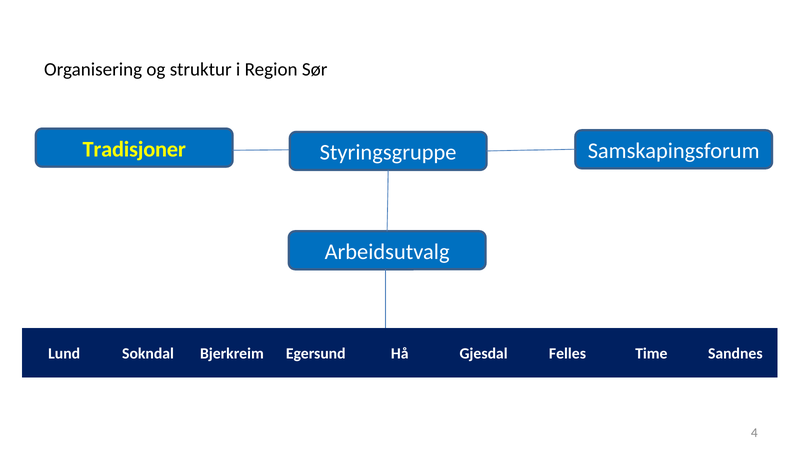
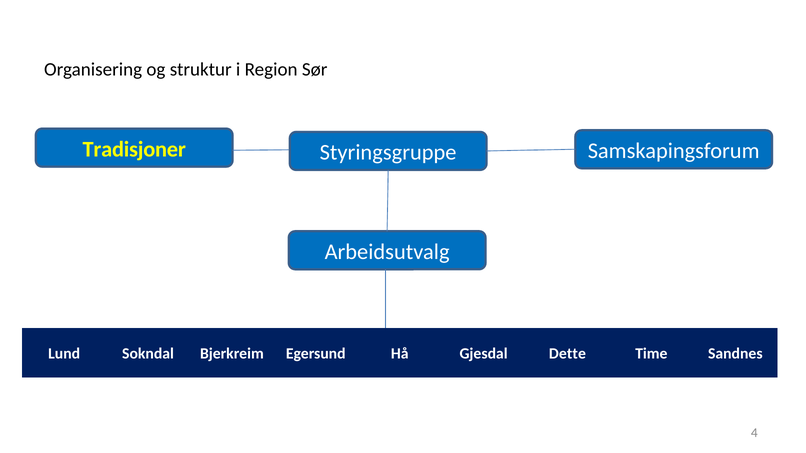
Felles: Felles -> Dette (567, 354)
